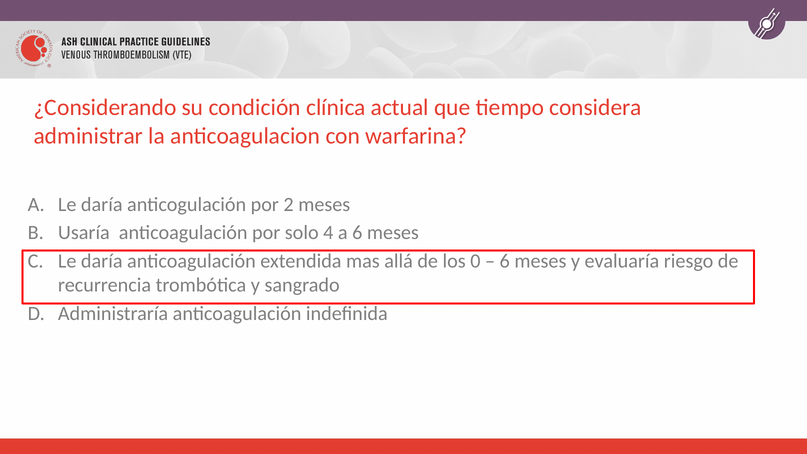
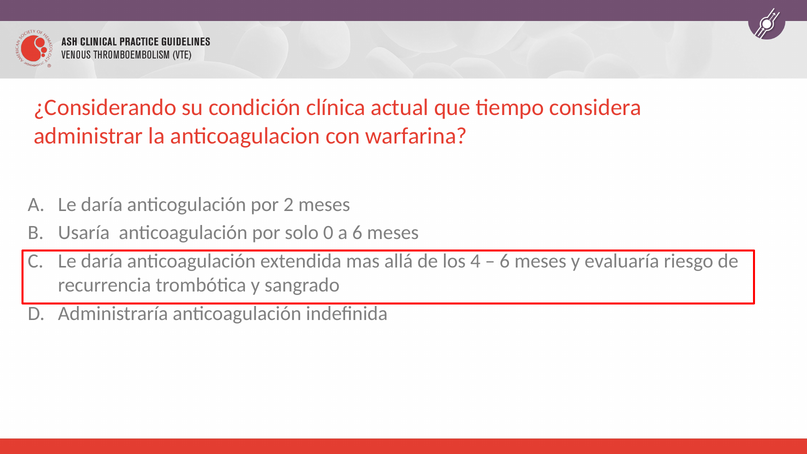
4: 4 -> 0 (328, 233)
0: 0 -> 4 (475, 261)
